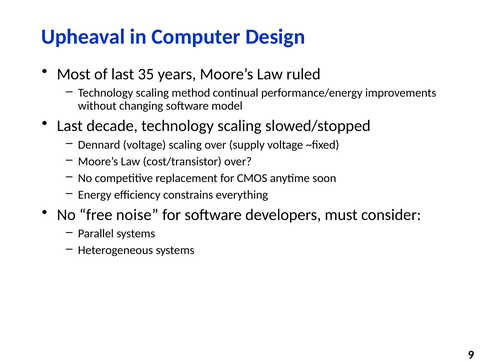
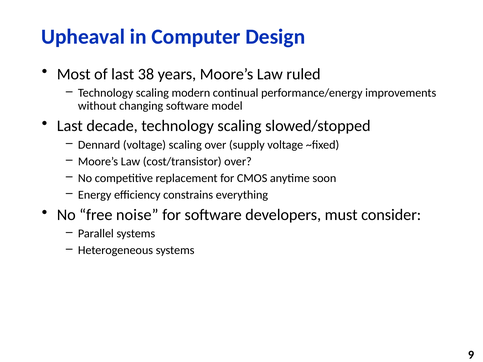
35: 35 -> 38 (146, 74)
method: method -> modern (191, 93)
